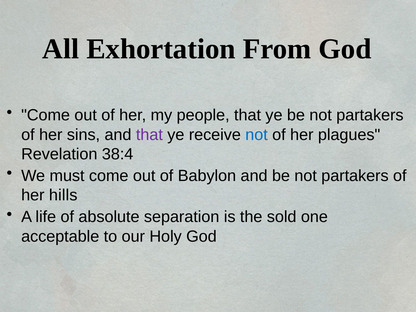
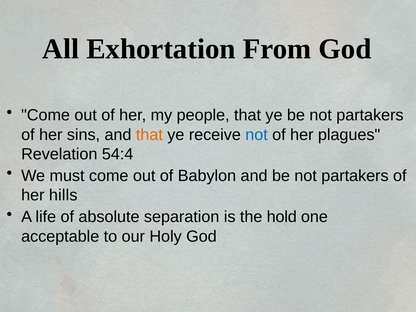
that colour: purple -> orange (149, 135)
38:4: 38:4 -> 54:4 (118, 154)
sold: sold -> hold (282, 217)
